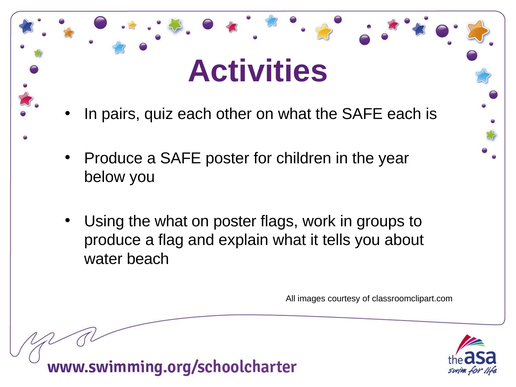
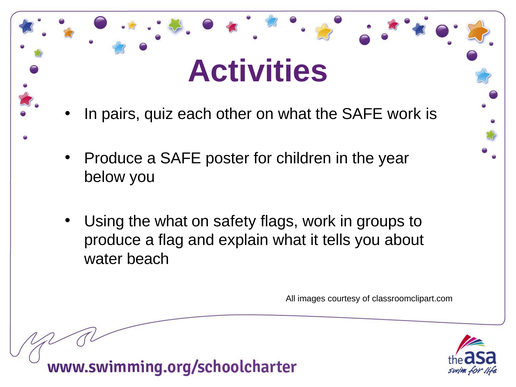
SAFE each: each -> work (404, 114)
on poster: poster -> safety (235, 221)
